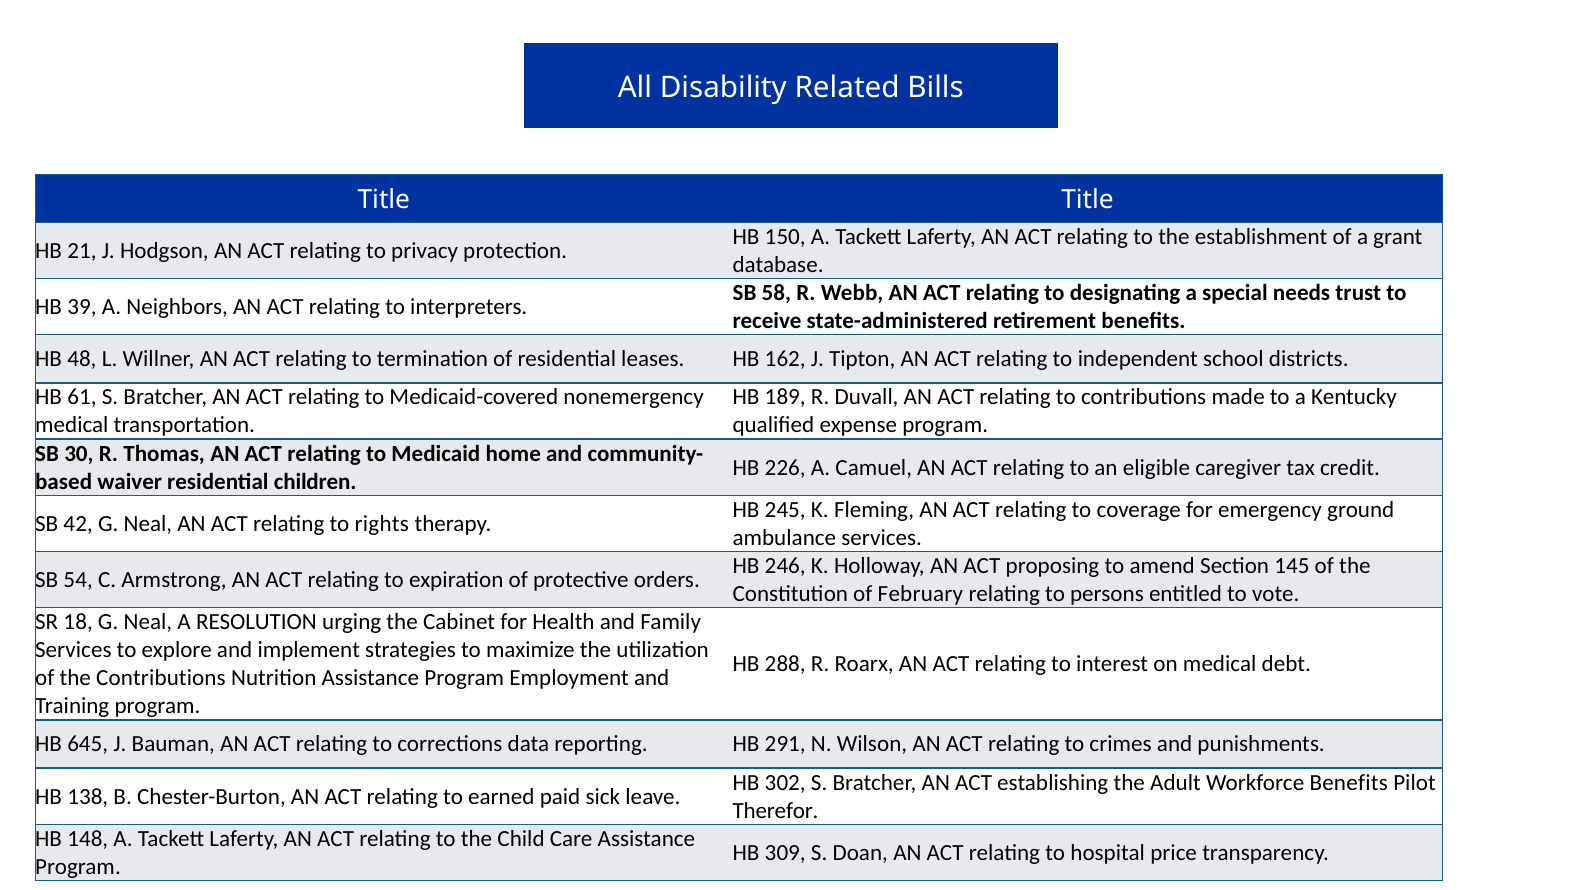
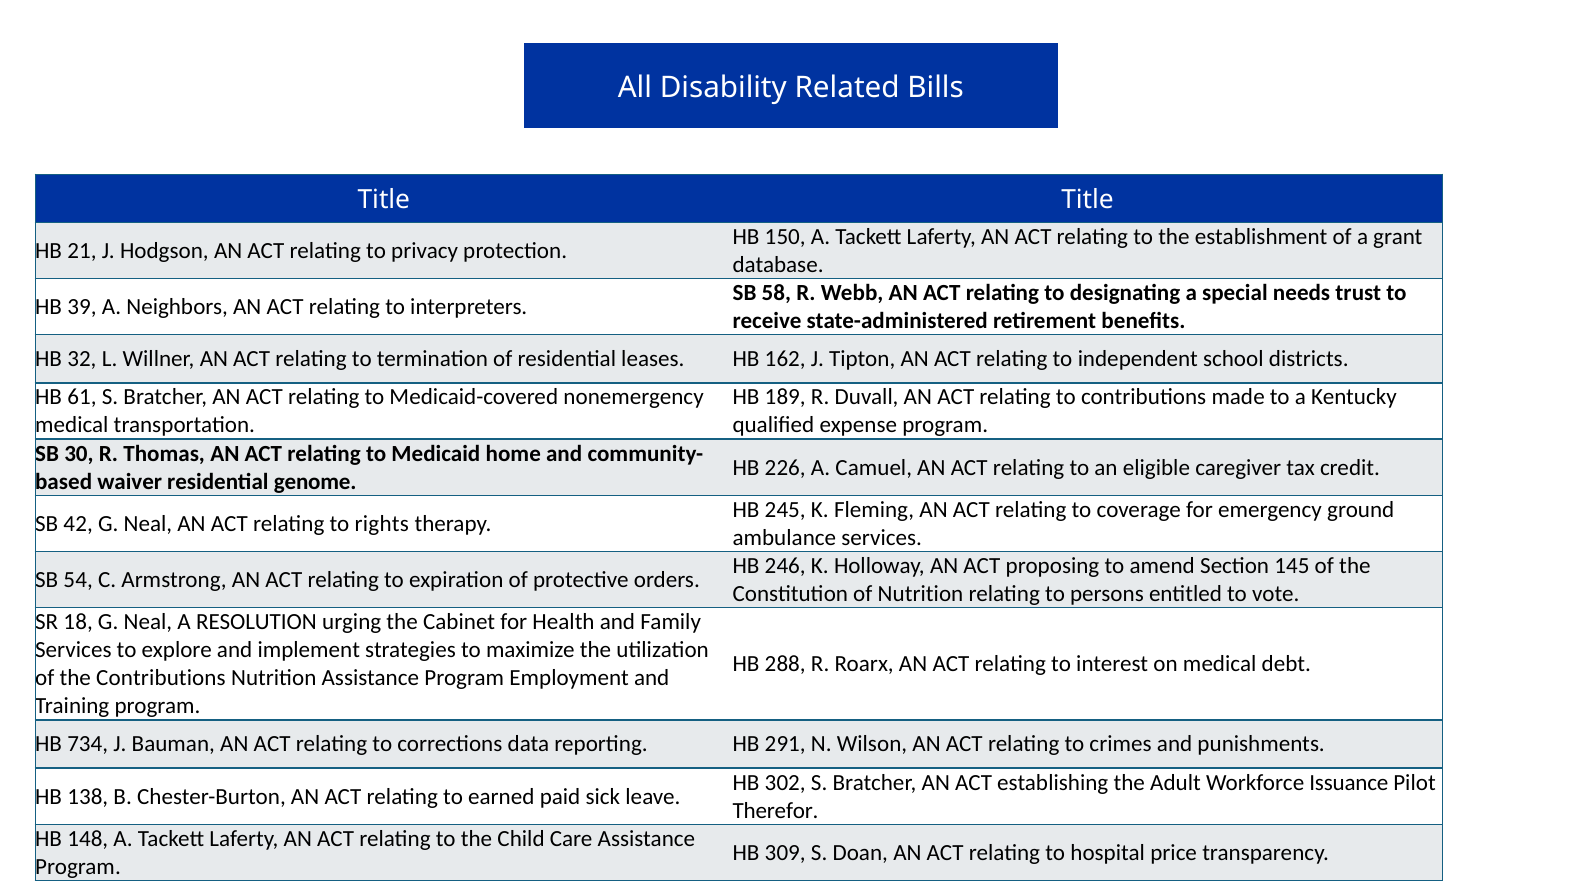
48: 48 -> 32 (82, 359)
children: children -> genome (315, 481)
of February: February -> Nutrition (921, 594)
645: 645 -> 734 (88, 744)
Workforce Benefits: Benefits -> Issuance (1349, 782)
